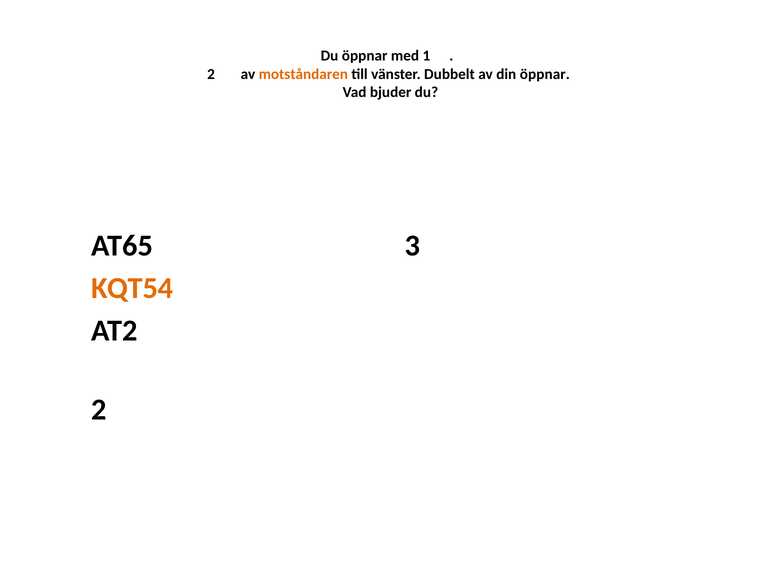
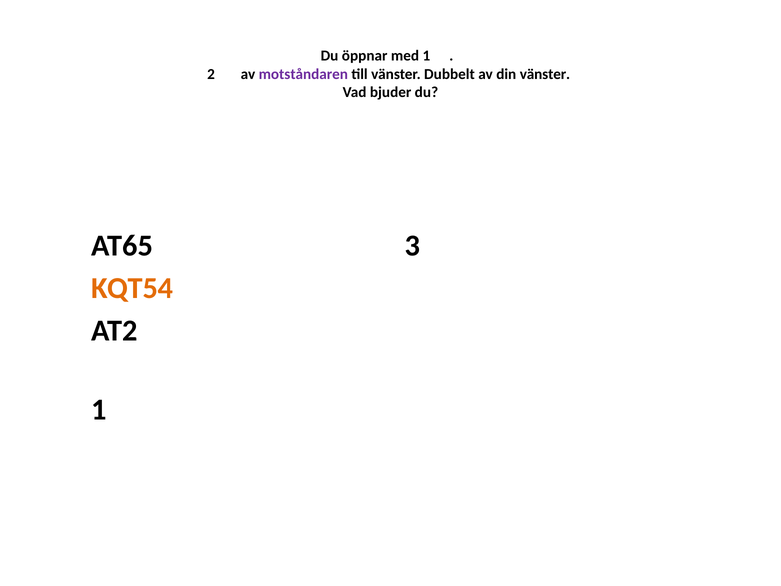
motståndaren colour: orange -> purple (303, 74)
din öppnar: öppnar -> vänster (545, 74)
2: 2 -> 1 (99, 410)
